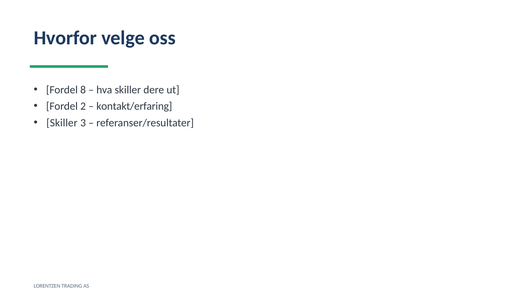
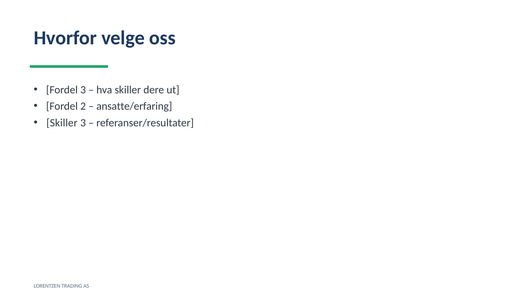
Fordel 8: 8 -> 3 (83, 90)
kontakt/erfaring: kontakt/erfaring -> ansatte/erfaring (134, 106)
